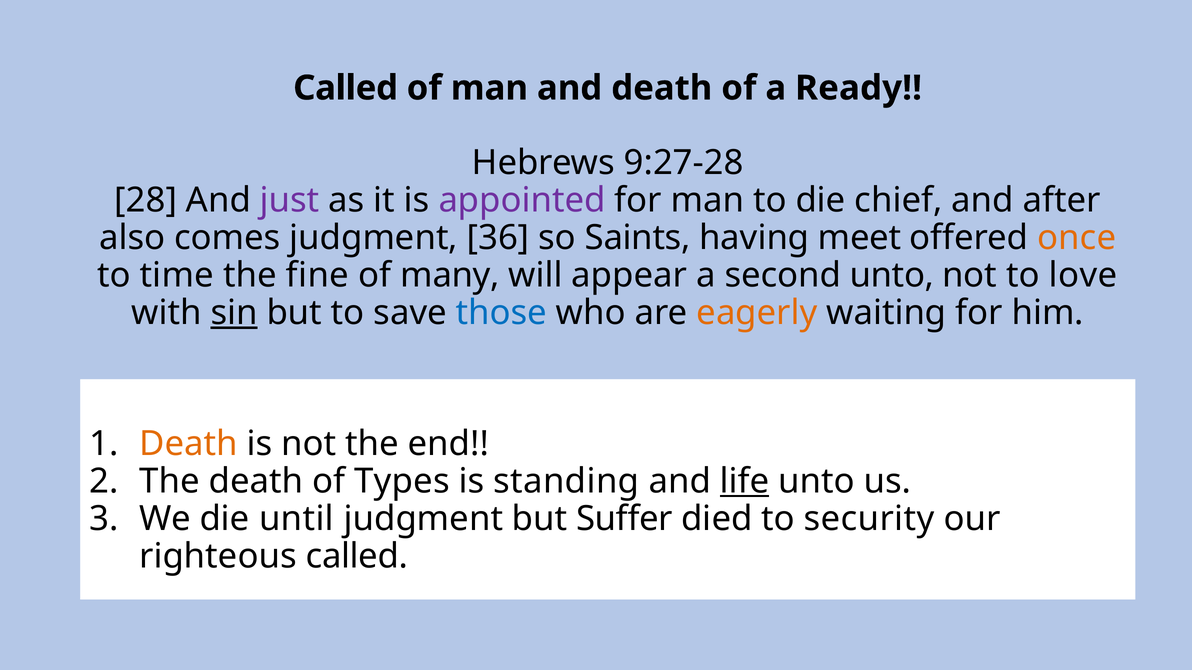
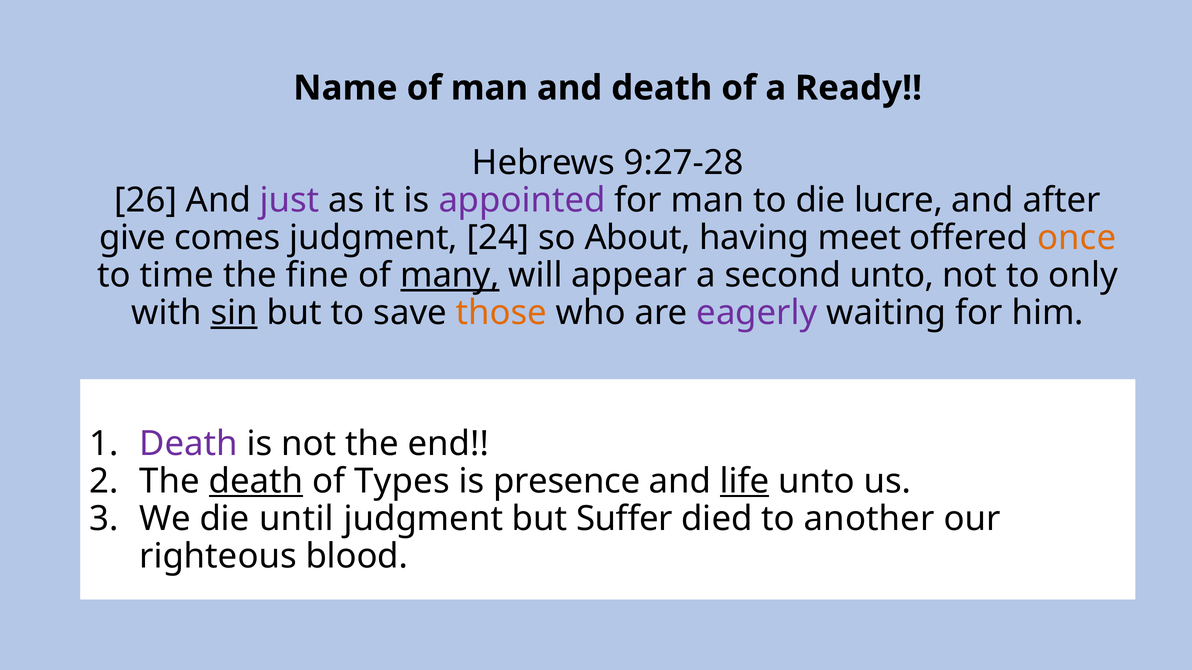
Called: Called -> Name (345, 88)
28: 28 -> 26 (146, 201)
chief: chief -> lucre (899, 201)
also: also -> give (132, 238)
36: 36 -> 24 (498, 238)
Saints: Saints -> About (638, 238)
many underline: none -> present (450, 276)
love: love -> only (1083, 276)
those colour: blue -> orange (501, 313)
eagerly colour: orange -> purple (757, 313)
Death colour: orange -> purple (189, 444)
death underline: none -> present (256, 482)
standing: standing -> presence (567, 482)
security: security -> another (869, 519)
righteous called: called -> blood (357, 557)
